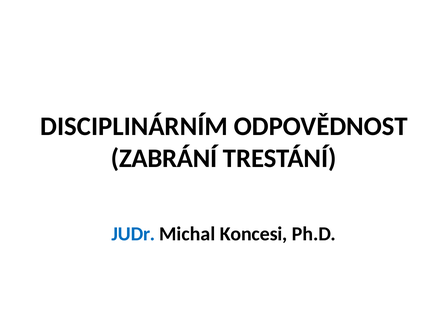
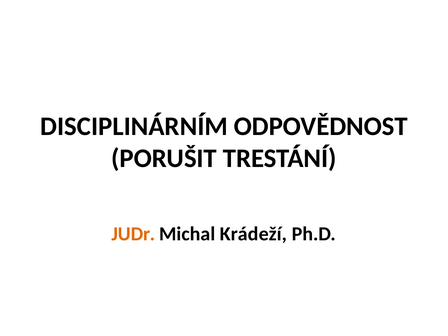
ZABRÁNÍ: ZABRÁNÍ -> PORUŠIT (164, 158)
JUDr colour: blue -> orange (133, 234)
Koncesi: Koncesi -> Krádeží (253, 234)
